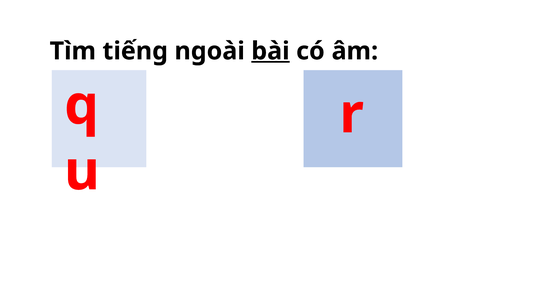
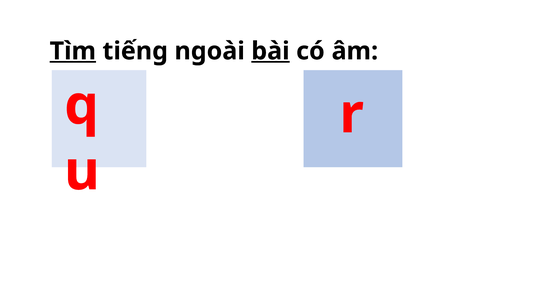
Tìm underline: none -> present (73, 51)
